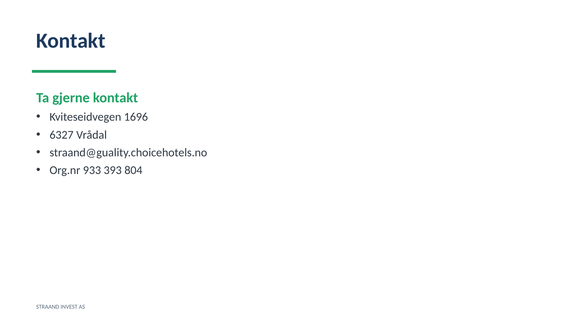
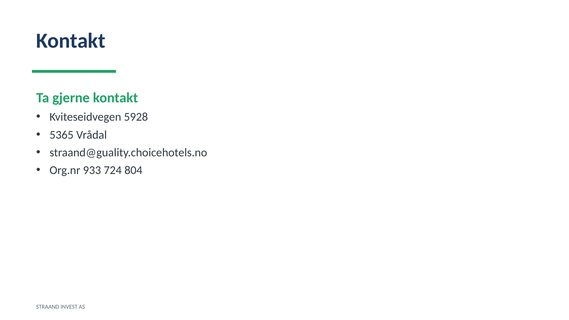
1696: 1696 -> 5928 (136, 117)
6327: 6327 -> 5365 (62, 135)
393: 393 -> 724 (113, 170)
